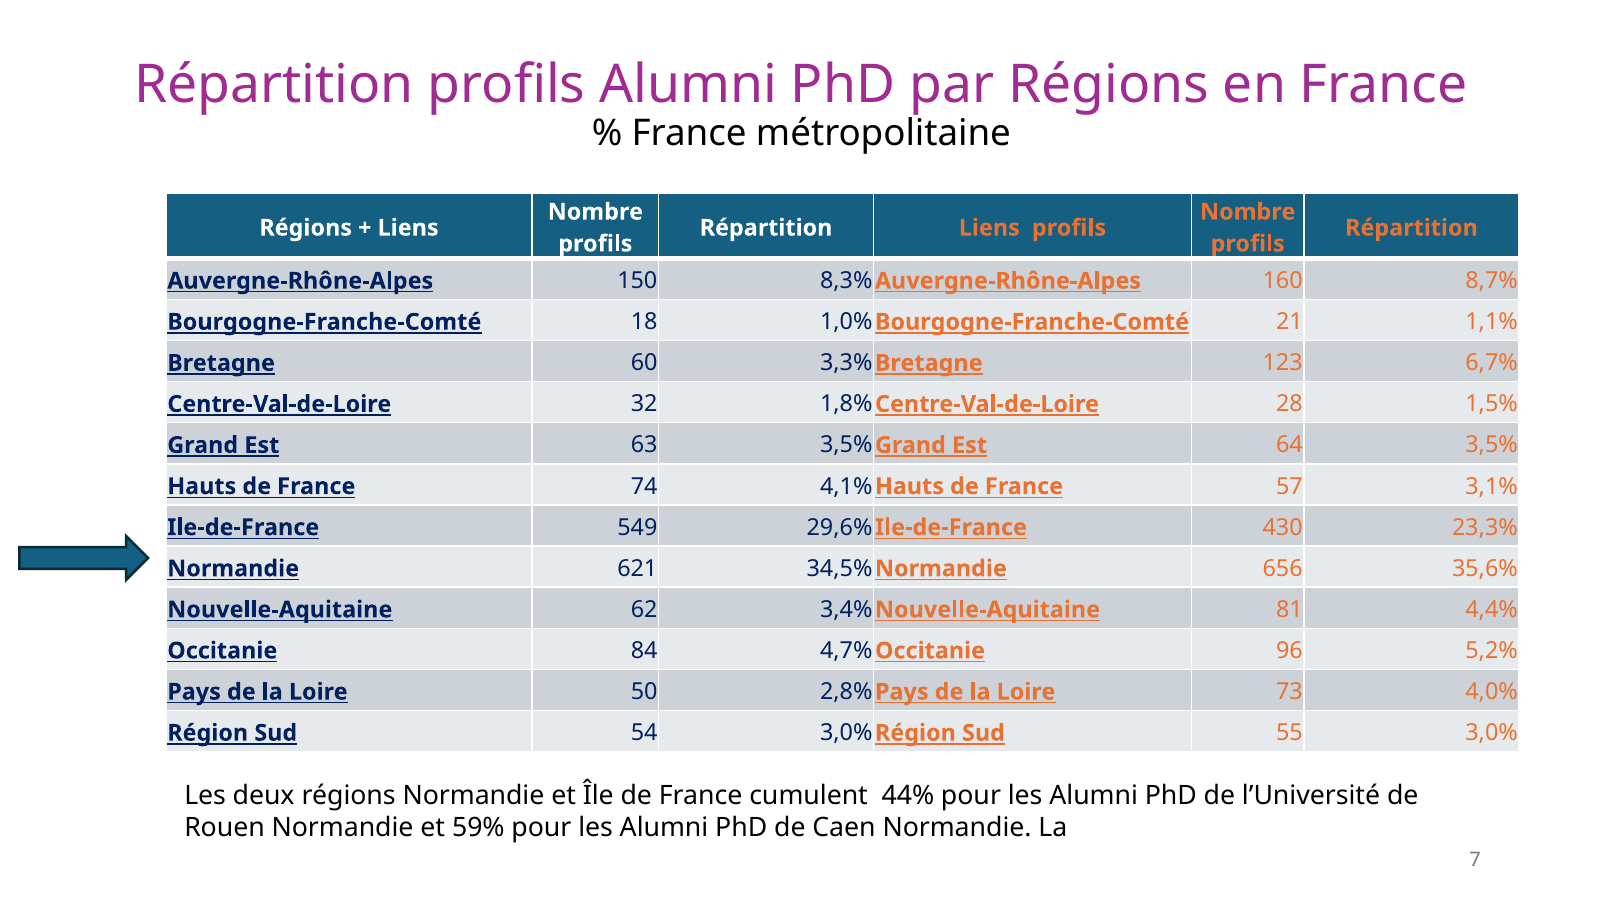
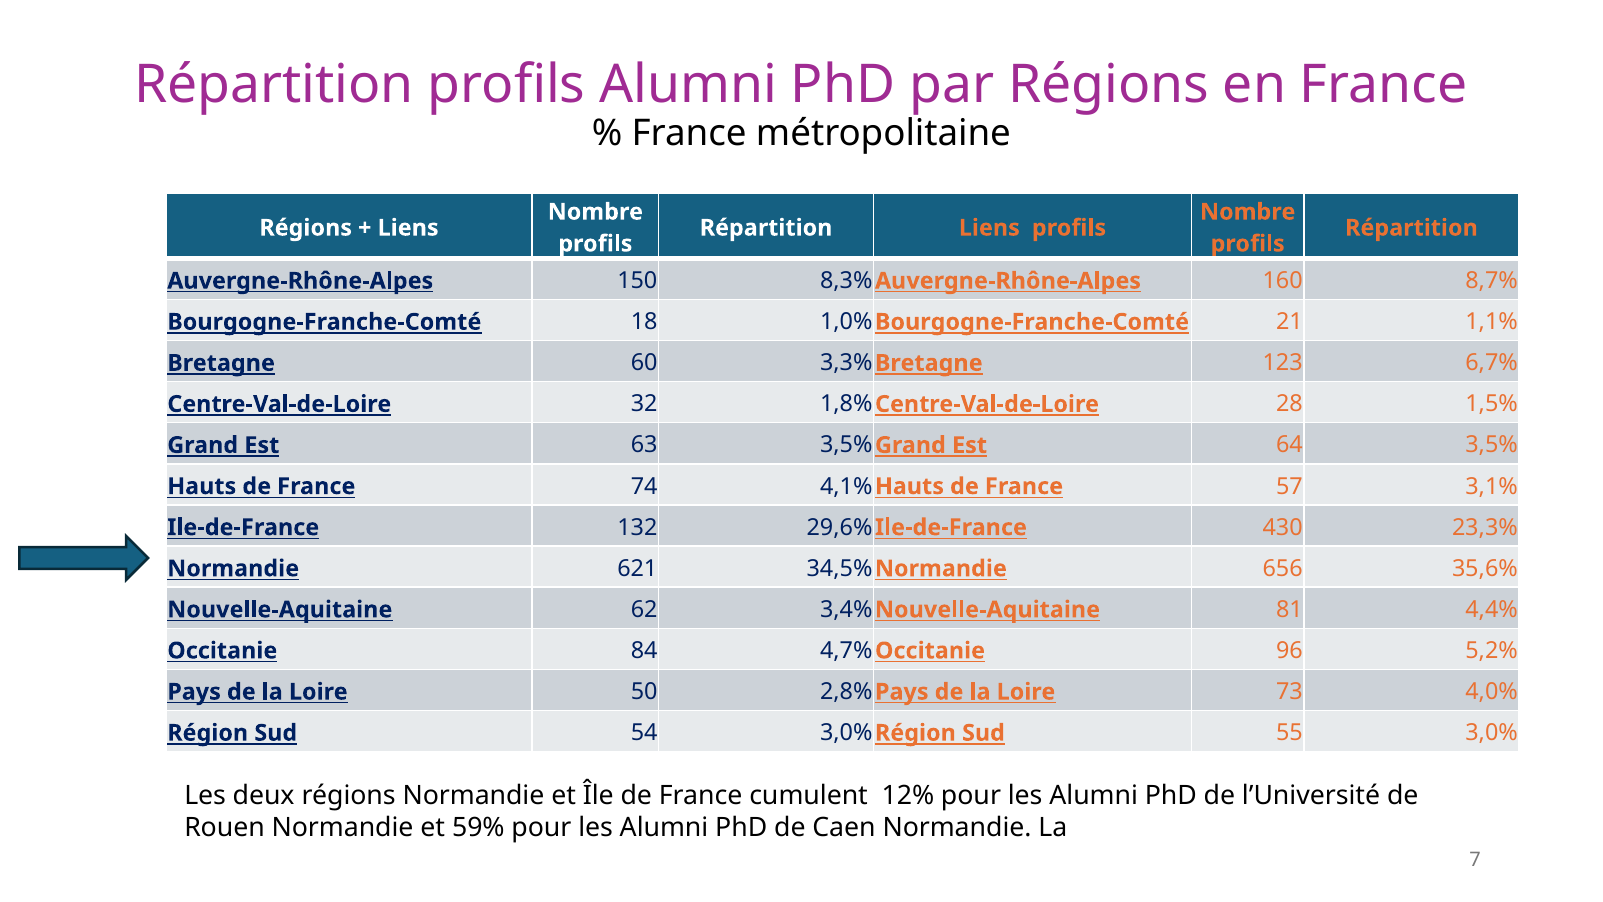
549: 549 -> 132 (637, 527)
44%: 44% -> 12% (908, 796)
